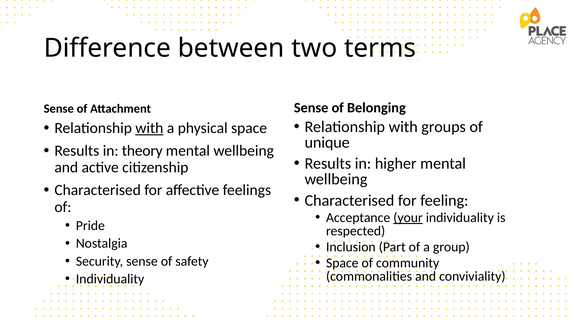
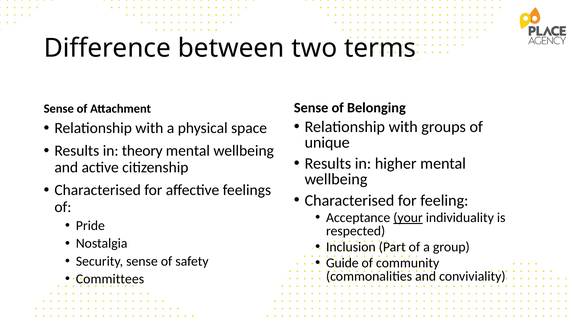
with underline: present -> none (149, 128)
Space: Space -> Guide (342, 263)
Individuality: Individuality -> Committees (110, 279)
